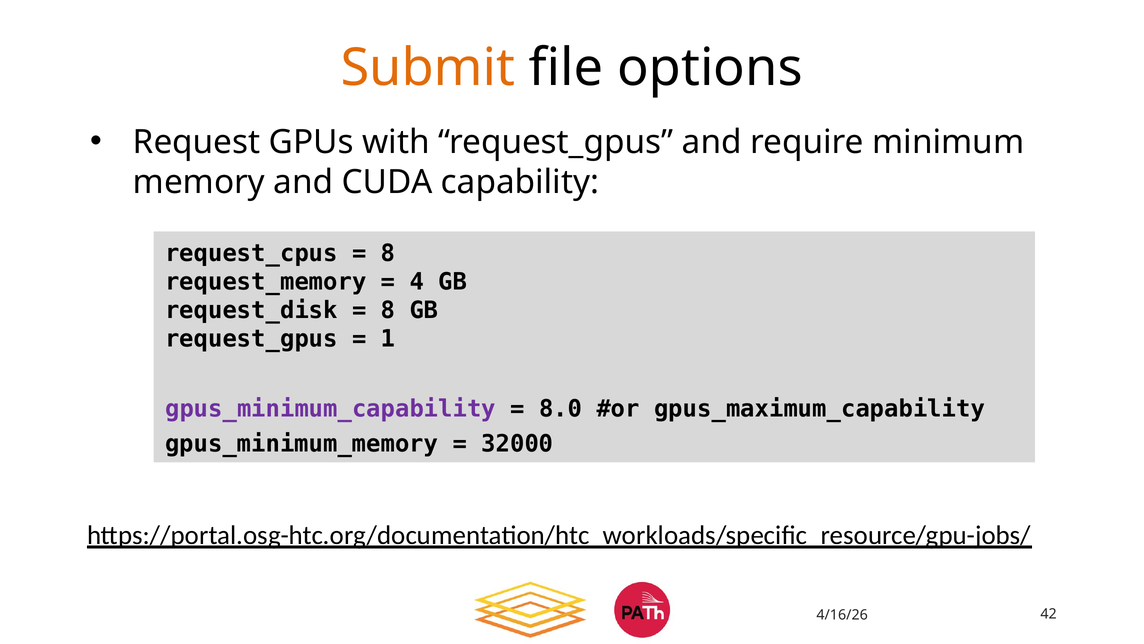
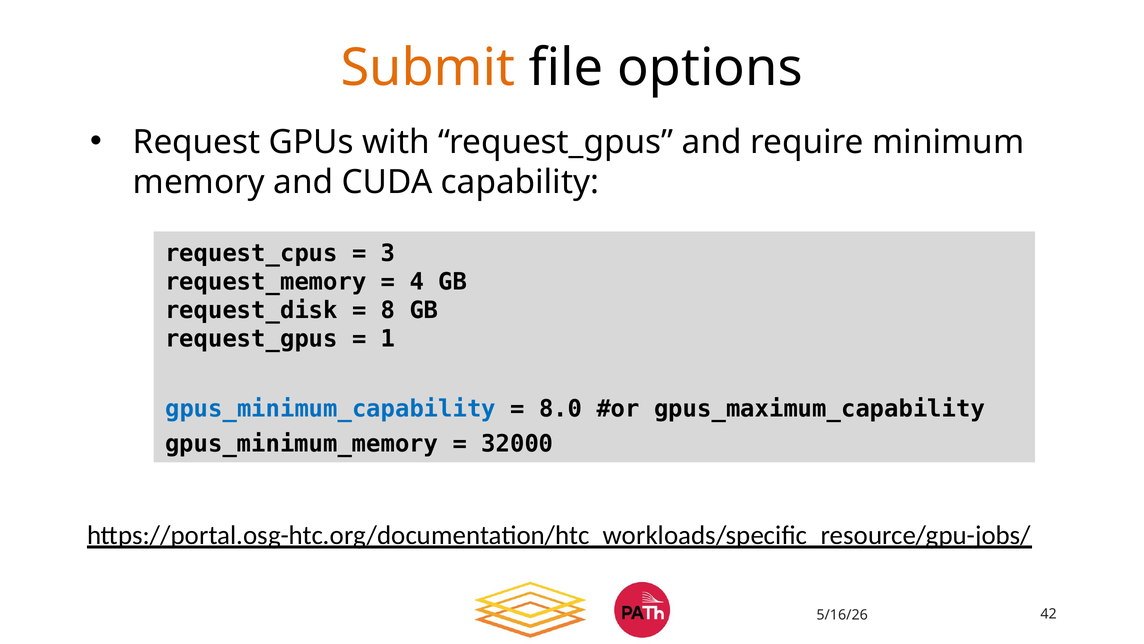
8: 8 -> 3 (388, 253)
gpus_minimum_capability colour: purple -> blue (330, 409)
4/16/26: 4/16/26 -> 5/16/26 (842, 615)
